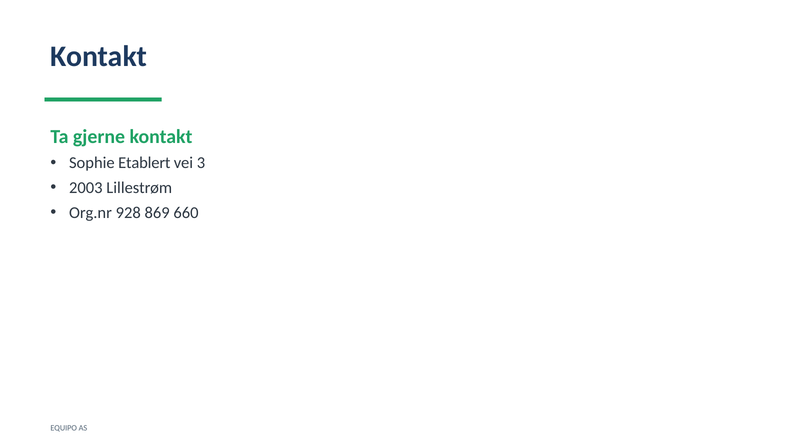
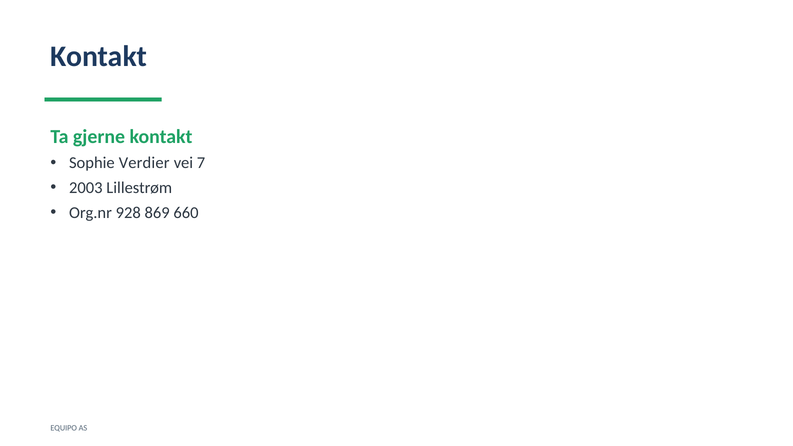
Etablert: Etablert -> Verdier (144, 163)
3: 3 -> 7 (201, 163)
